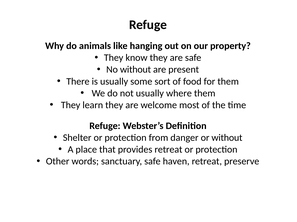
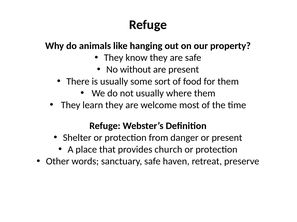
or without: without -> present (227, 138)
provides retreat: retreat -> church (168, 150)
